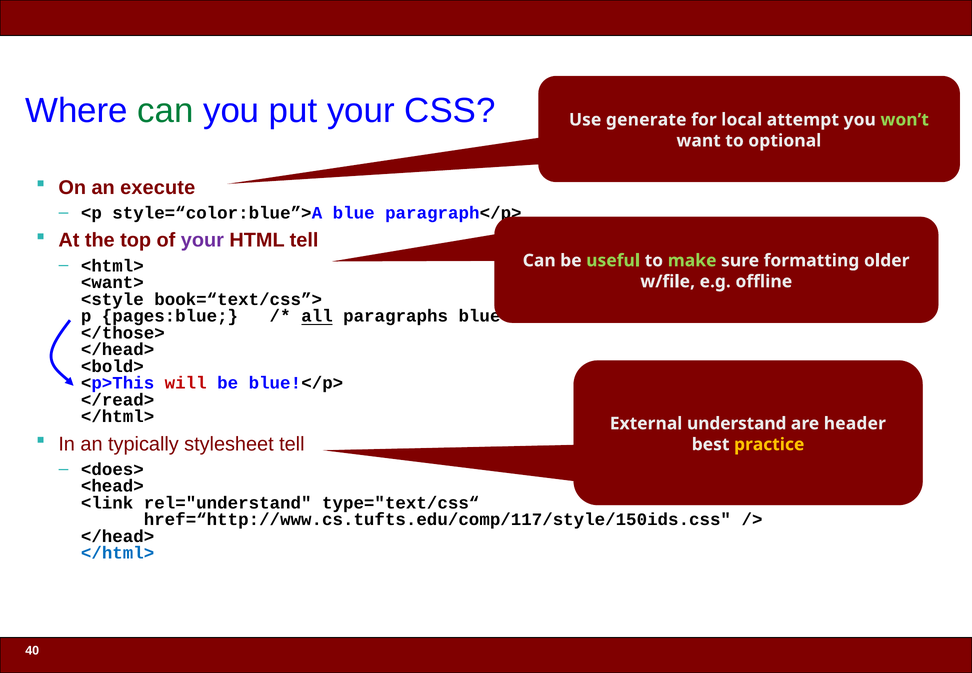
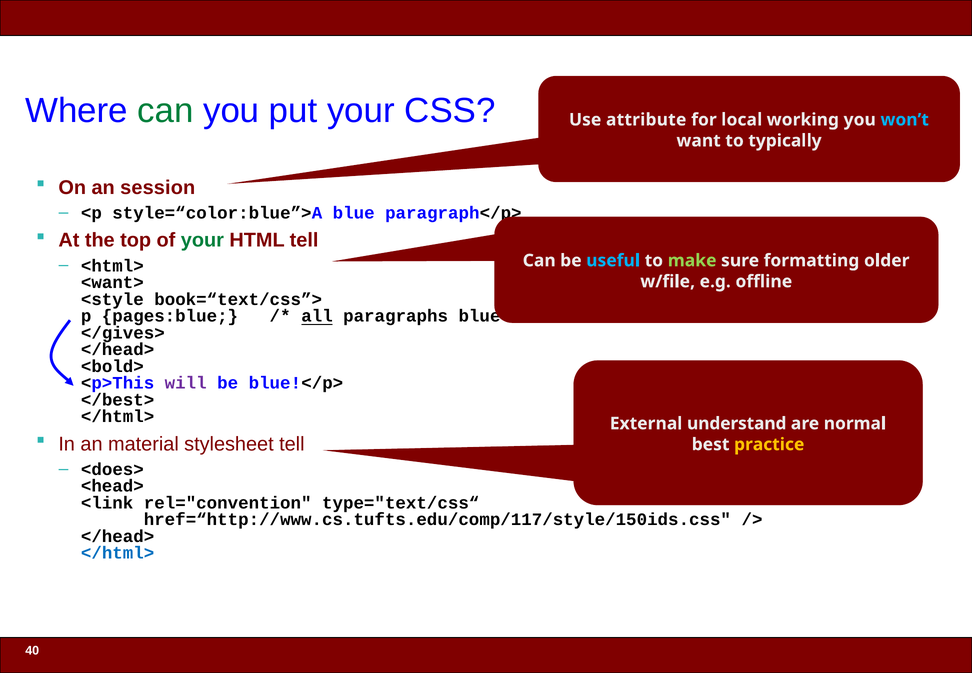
generate: generate -> attribute (646, 120)
attempt: attempt -> working (803, 120)
won’t colour: light green -> light blue (905, 120)
optional: optional -> typically (785, 141)
execute: execute -> session (158, 187)
your colour: purple -> green (202, 240)
useful colour: light green -> light blue (613, 261)
</those>: </those> -> </gives> (123, 333)
will colour: red -> purple (186, 383)
</read>: </read> -> </best> (118, 400)
header: header -> normal (855, 423)
typically: typically -> material (143, 444)
rel="understand: rel="understand -> rel="convention (228, 503)
